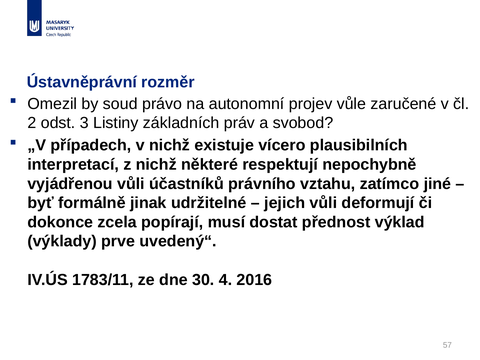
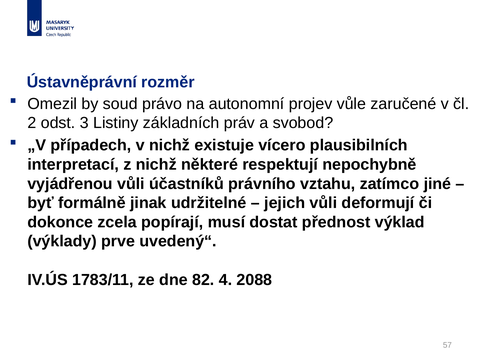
30: 30 -> 82 (203, 280)
2016: 2016 -> 2088 (254, 280)
